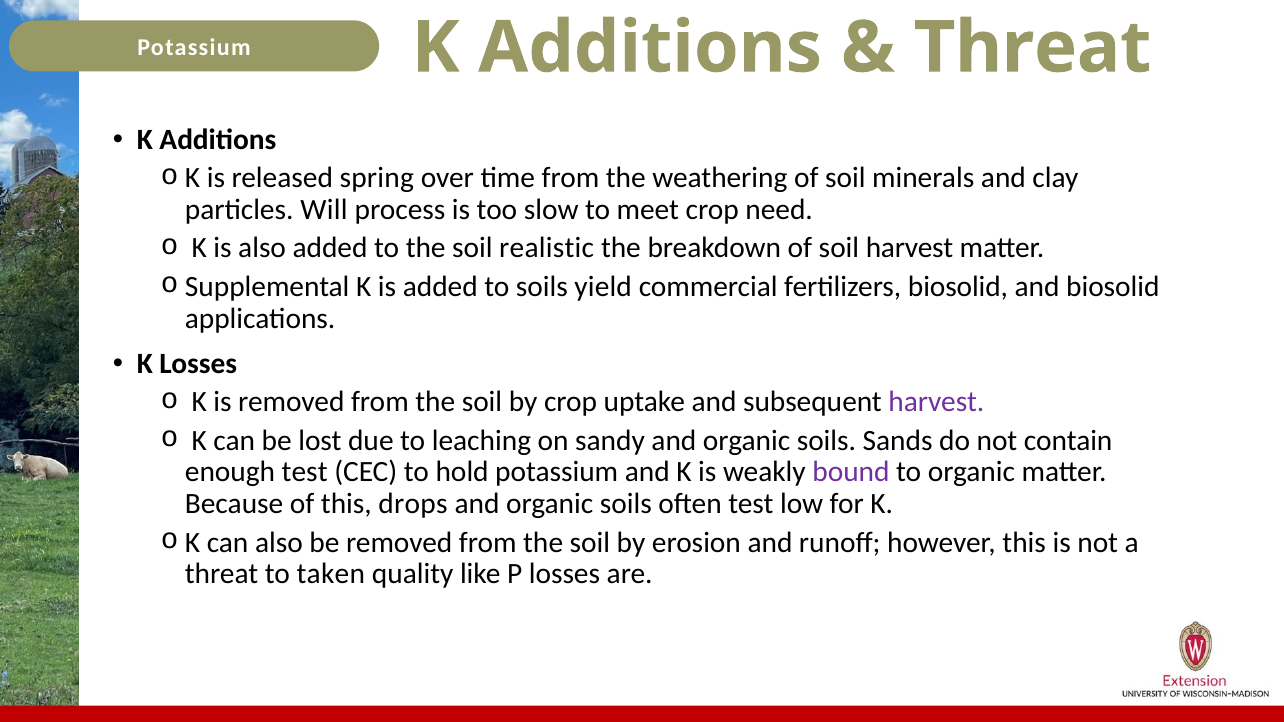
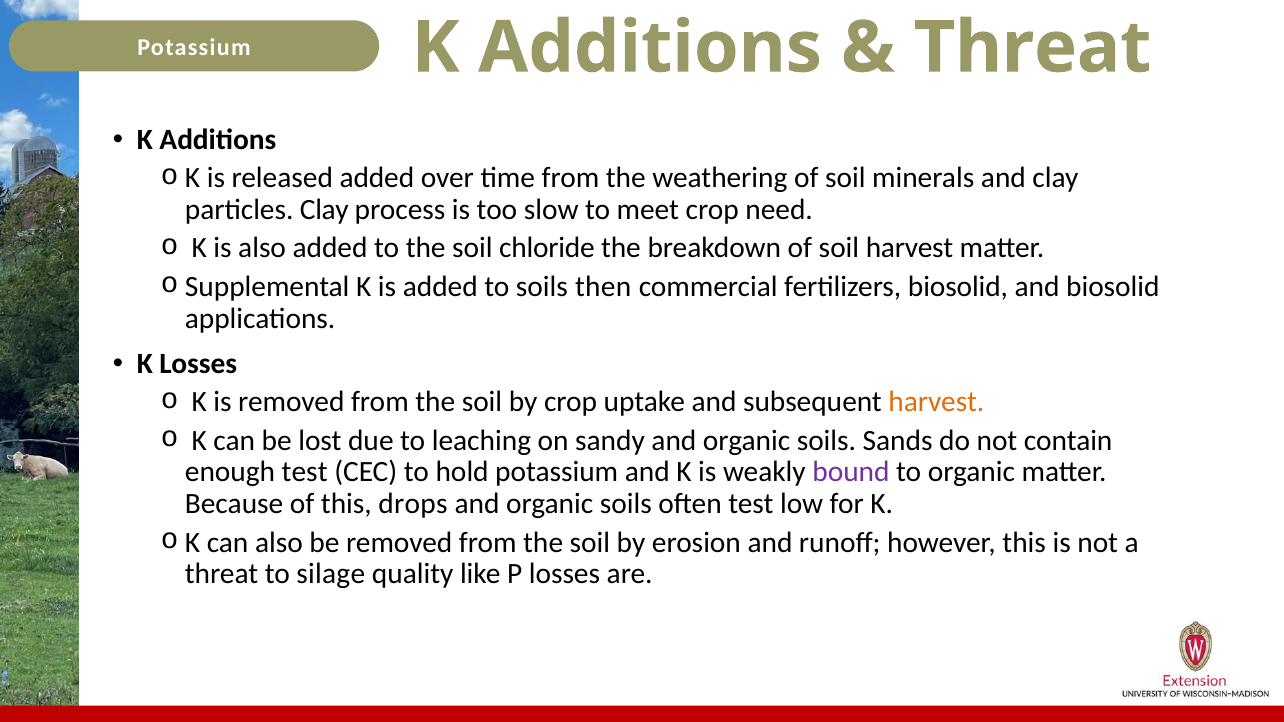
released spring: spring -> added (377, 178)
particles Will: Will -> Clay (324, 210)
realistic: realistic -> chloride (547, 248)
yield: yield -> then (603, 287)
harvest colour: purple -> orange (936, 402)
taken: taken -> silage (331, 574)
